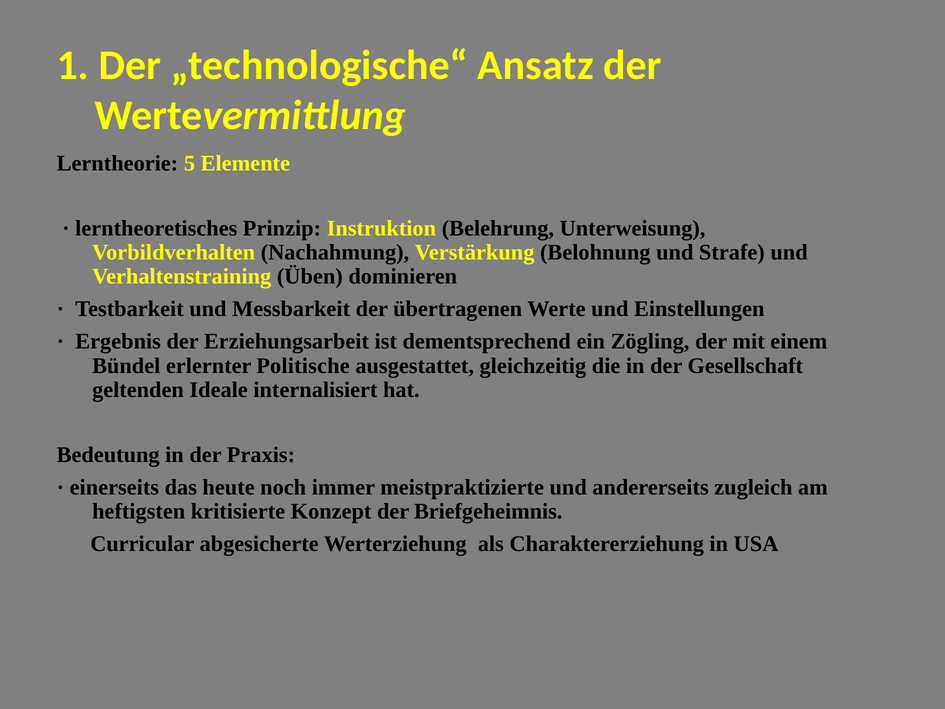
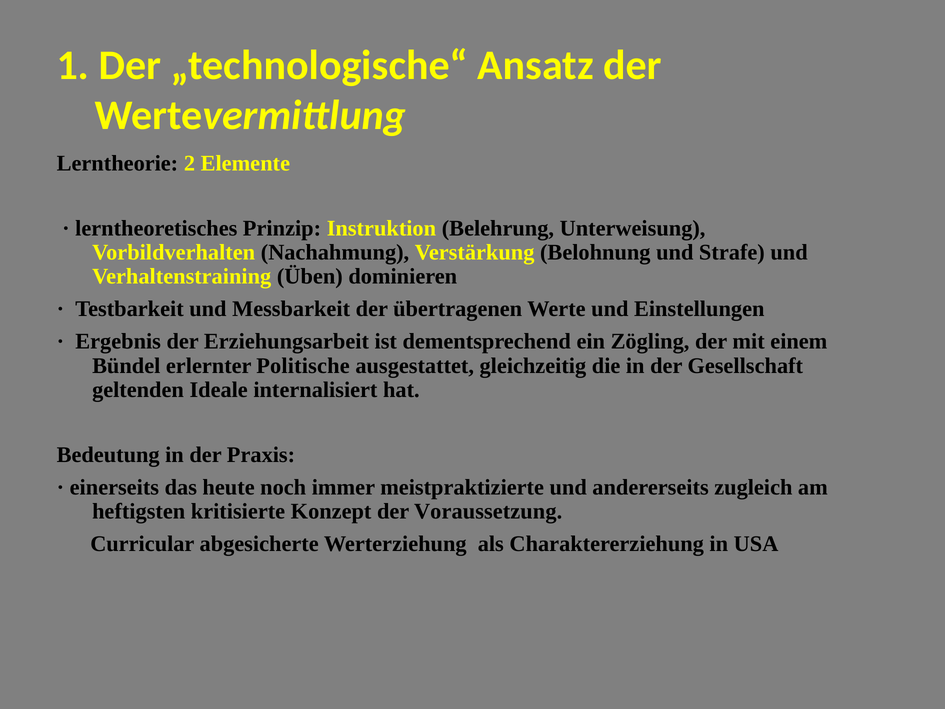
5: 5 -> 2 (190, 163)
Briefgeheimnis: Briefgeheimnis -> Voraussetzung (488, 511)
